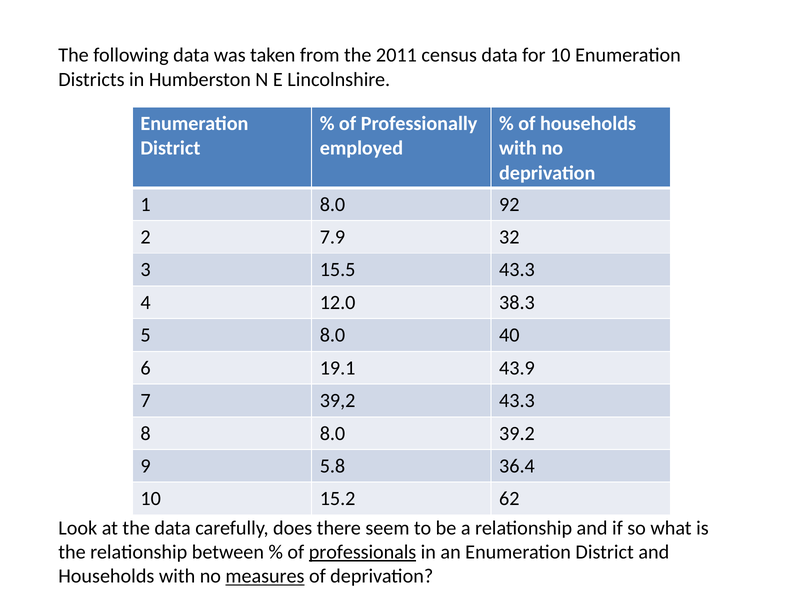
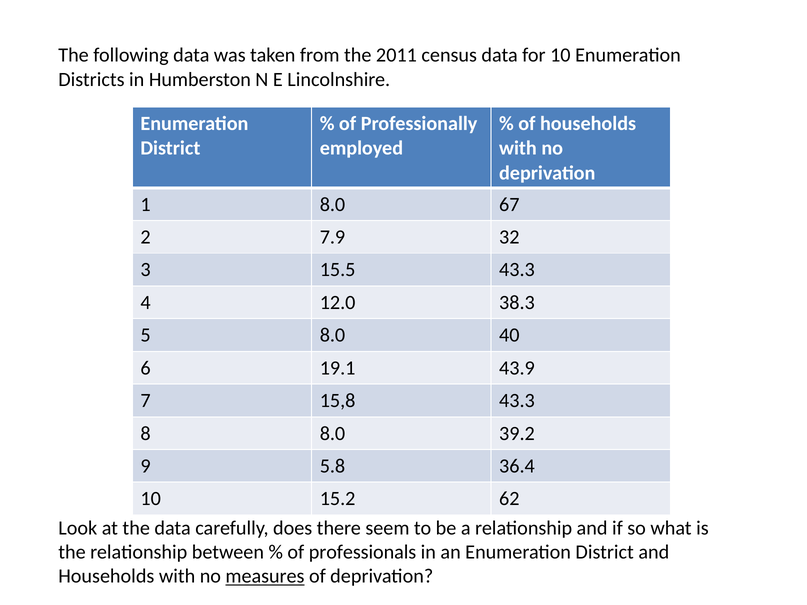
92: 92 -> 67 (509, 204)
39,2: 39,2 -> 15,8 (338, 401)
professionals underline: present -> none (363, 552)
